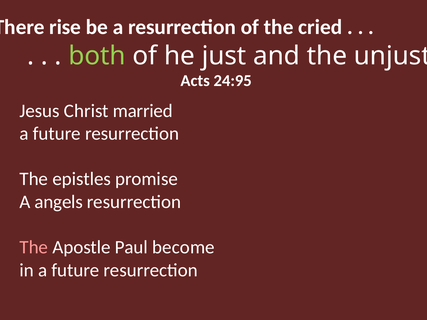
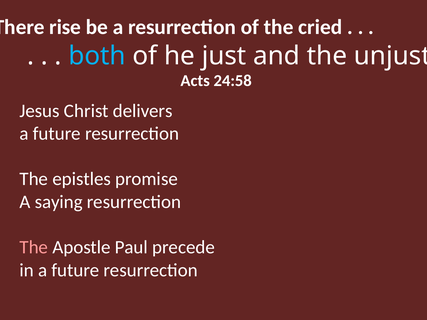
both colour: light green -> light blue (97, 56)
24:95: 24:95 -> 24:58 (233, 81)
married: married -> delivers (143, 111)
angels: angels -> saying (59, 202)
become: become -> precede (183, 248)
